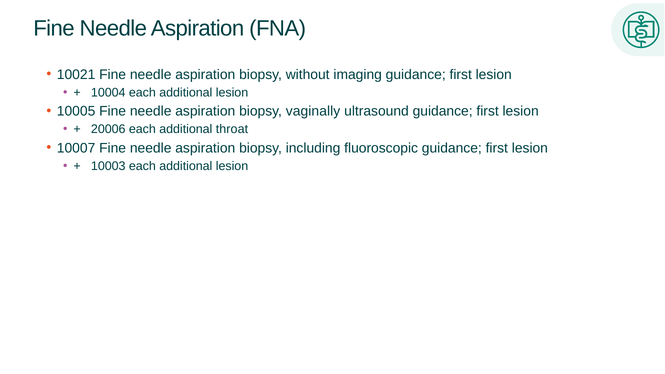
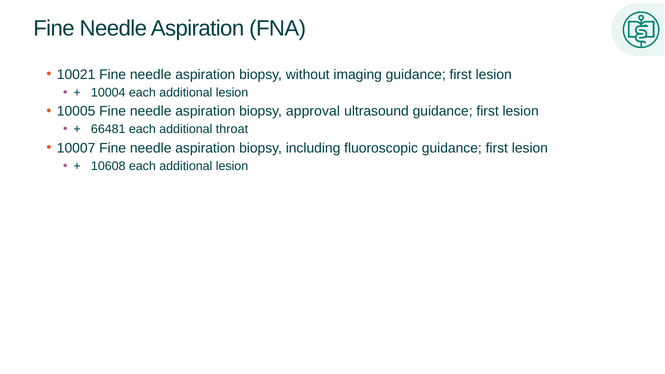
vaginally: vaginally -> approval (313, 111)
20006: 20006 -> 66481 (108, 129)
10003: 10003 -> 10608 (108, 166)
